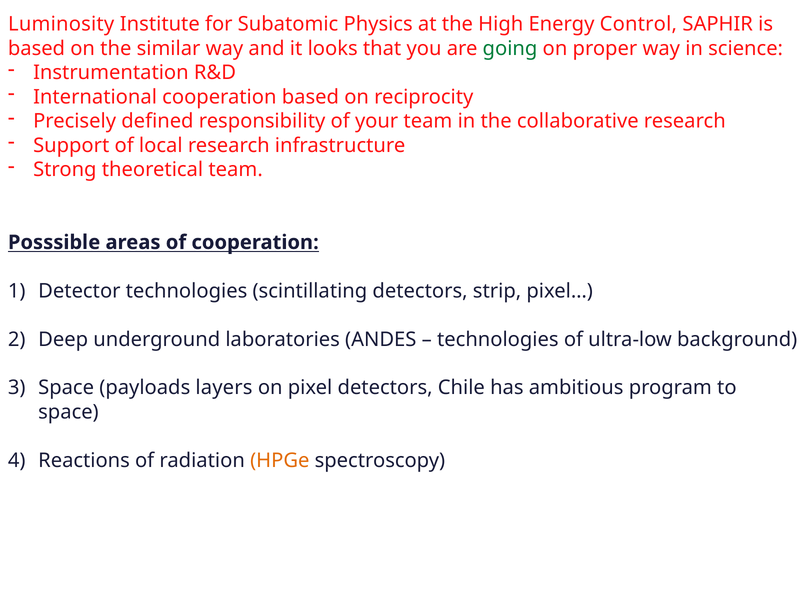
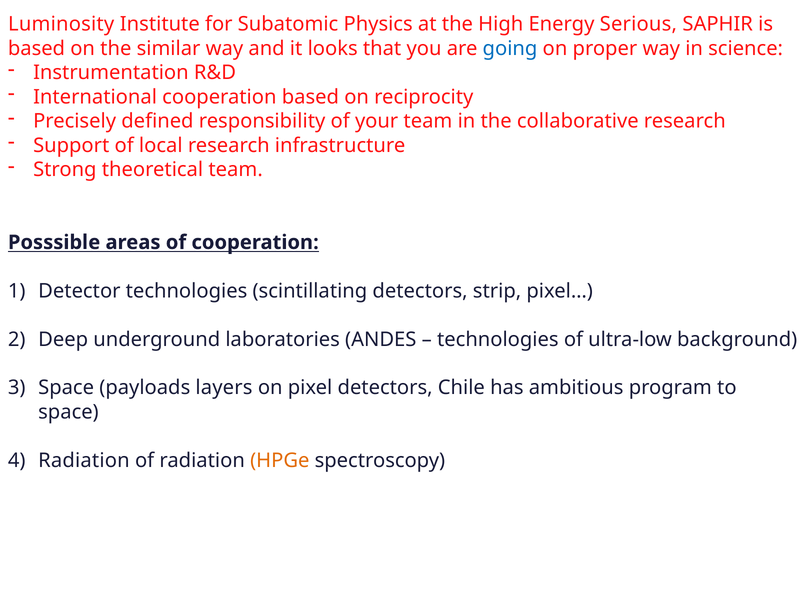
Control: Control -> Serious (638, 24)
going colour: green -> blue (510, 48)
Reactions: Reactions -> Radiation (84, 461)
